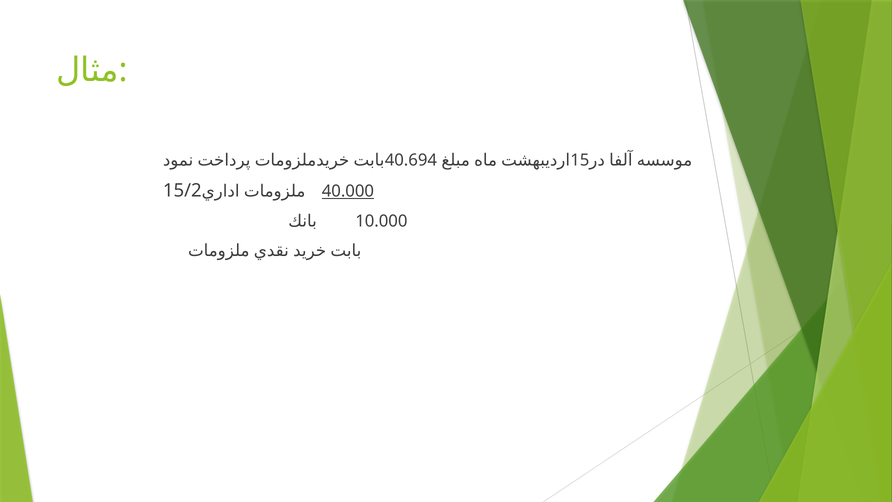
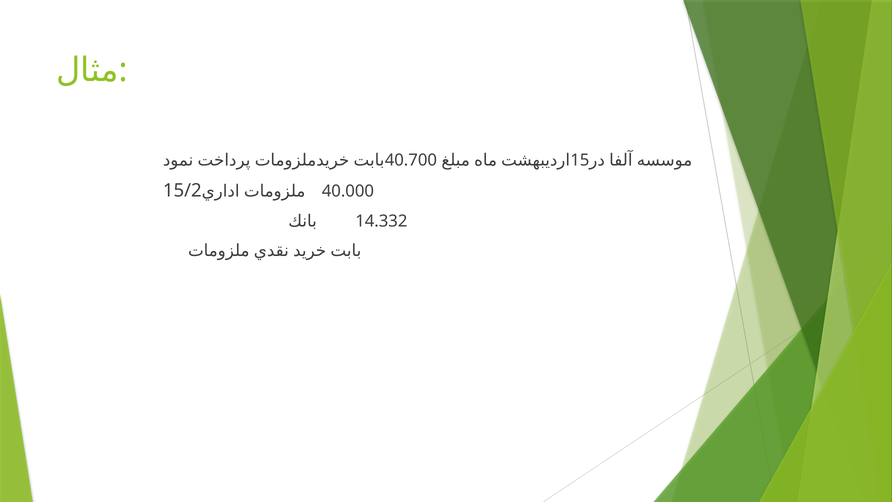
40.694: 40.694 -> 40.700 (411, 160)
40.000 underline: present -> none (348, 191)
10.000: 10.000 -> 14.332 (381, 221)
